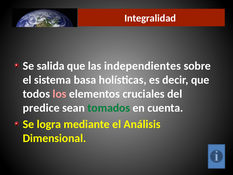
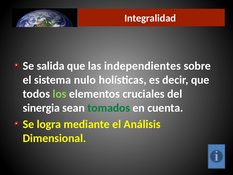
basa: basa -> nulo (85, 80)
los colour: pink -> light green (60, 94)
predice: predice -> sinergia (41, 108)
